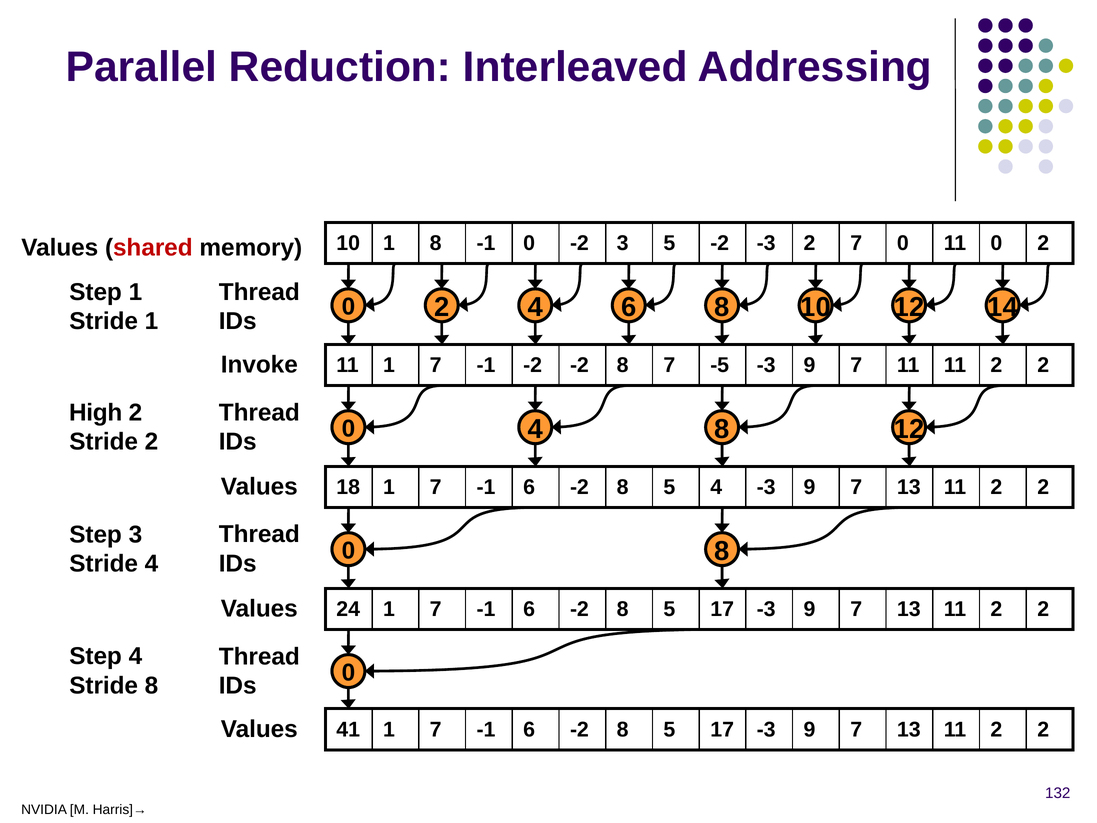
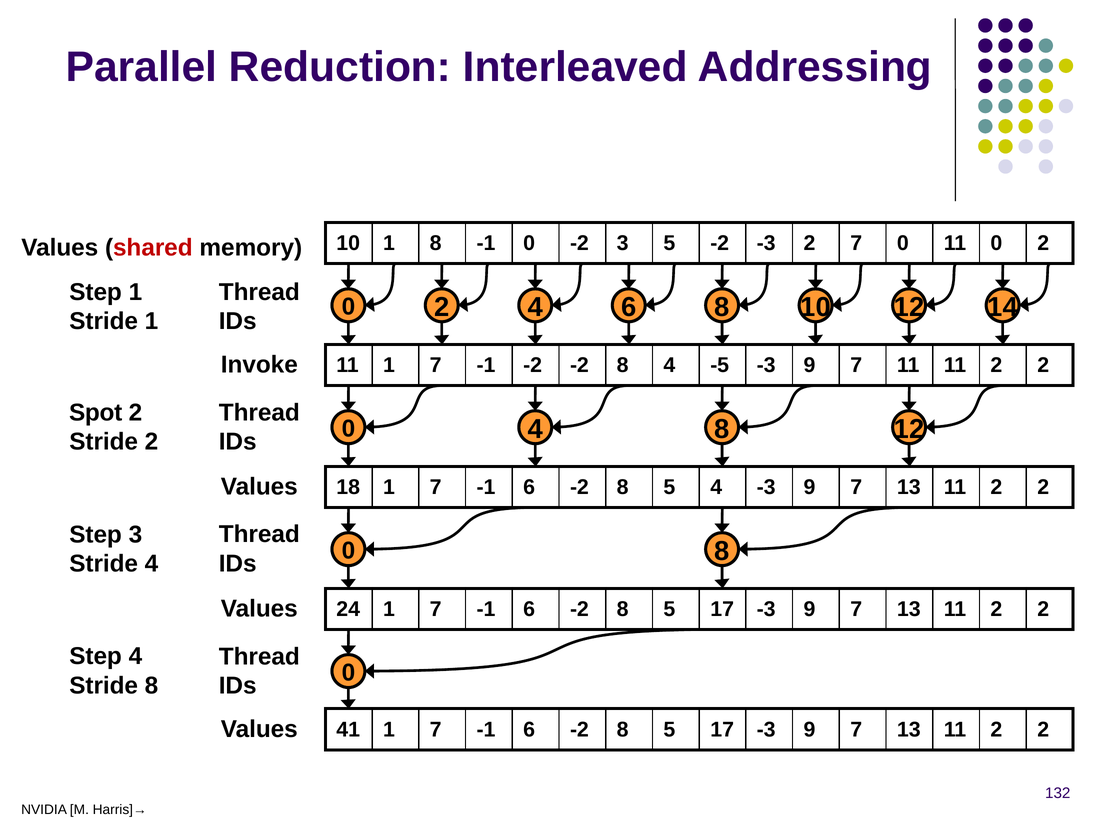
8 7: 7 -> 4 (669, 365)
High: High -> Spot (96, 412)
